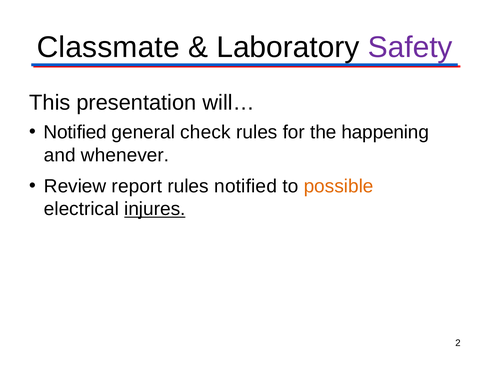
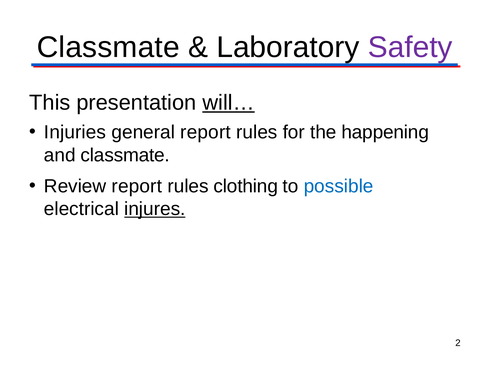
will… underline: none -> present (228, 103)
Notified: Notified -> Injuries (75, 133)
general check: check -> report (206, 133)
and whenever: whenever -> classmate (125, 155)
rules notified: notified -> clothing (246, 186)
possible colour: orange -> blue (339, 186)
